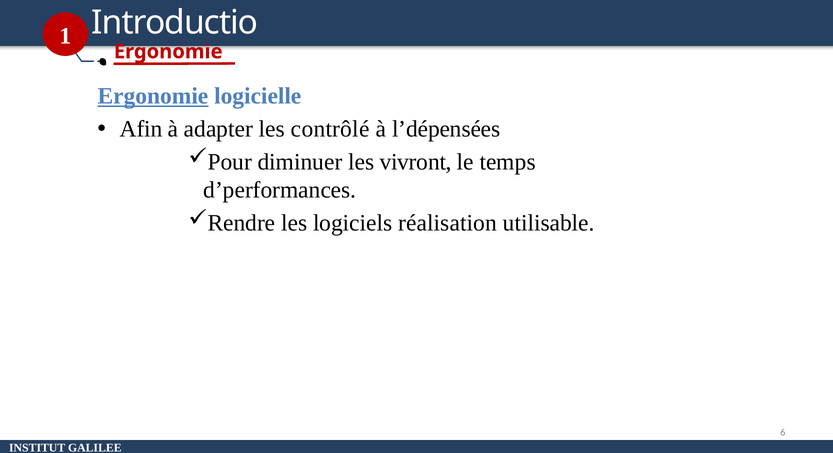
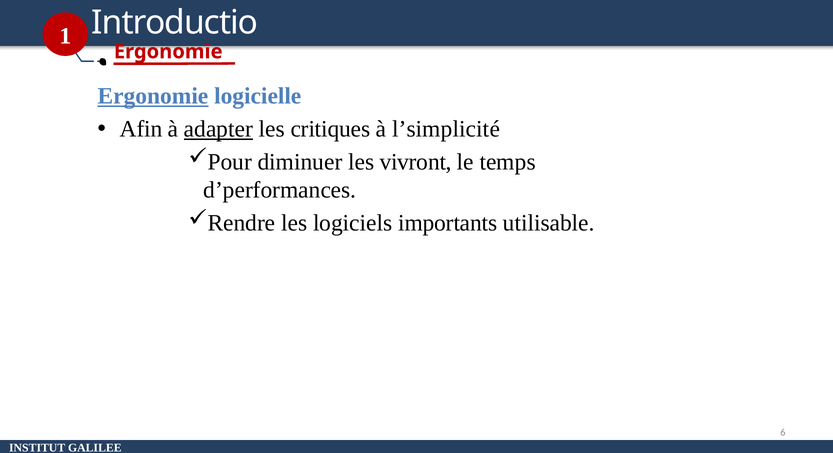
adapter underline: none -> present (218, 129)
contrôlé: contrôlé -> critiques (330, 129)
l’dépensées: l’dépensées -> l’simplicité (446, 129)
réalisation: réalisation -> importants (448, 223)
